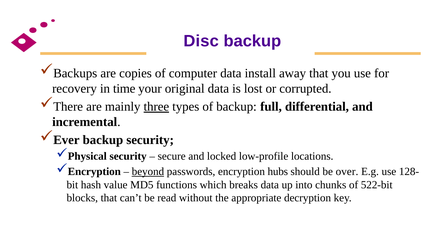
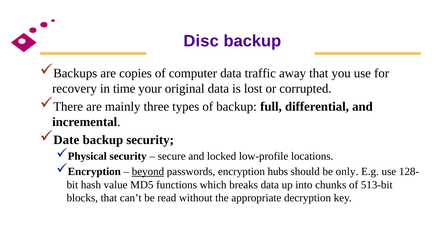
install: install -> traffic (260, 73)
three underline: present -> none (156, 107)
Ever: Ever -> Date (66, 140)
over: over -> only (347, 172)
522-bit: 522-bit -> 513-bit (377, 185)
